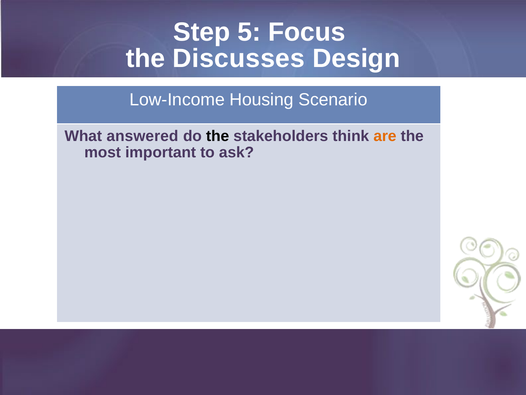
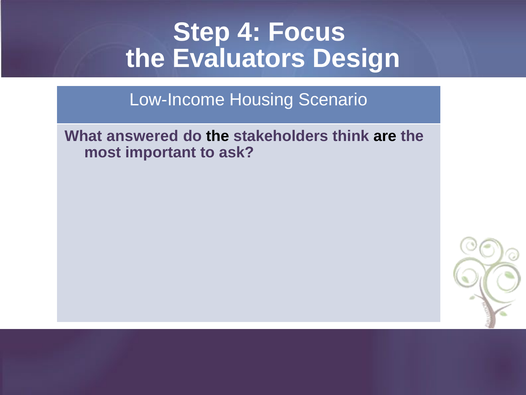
5: 5 -> 4 (249, 32)
Discusses: Discusses -> Evaluators (239, 58)
are colour: orange -> black (385, 136)
